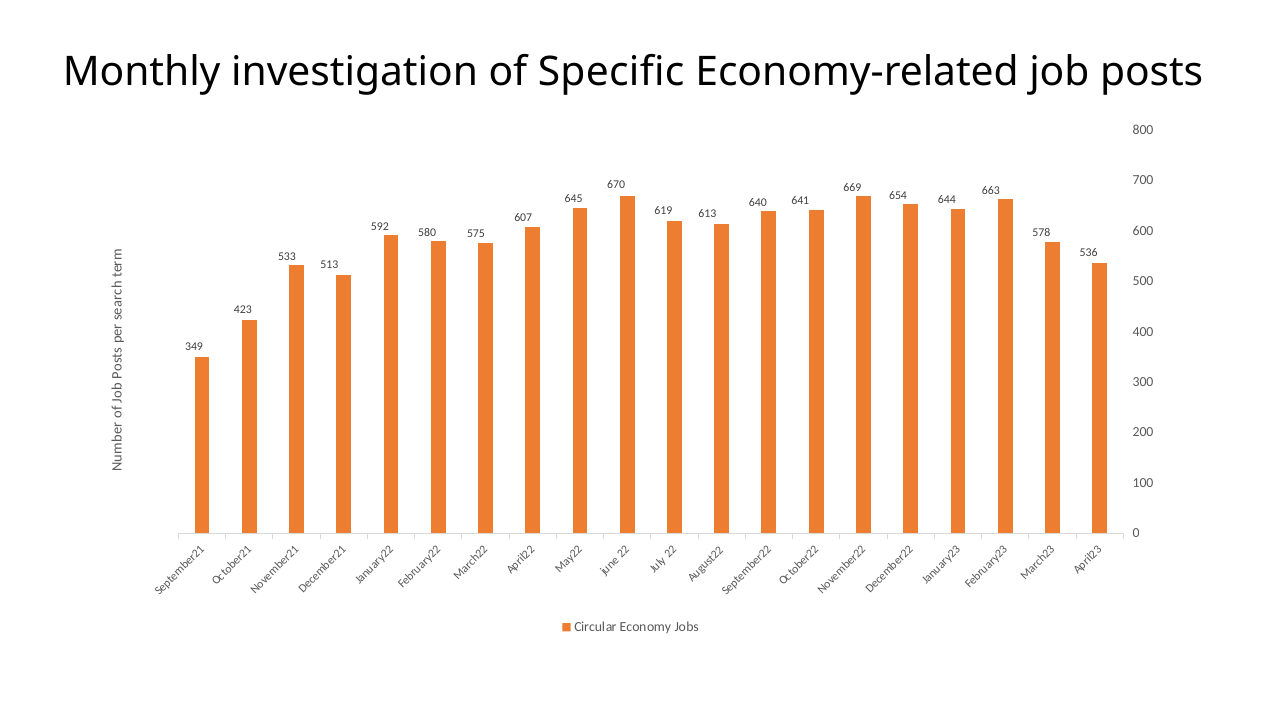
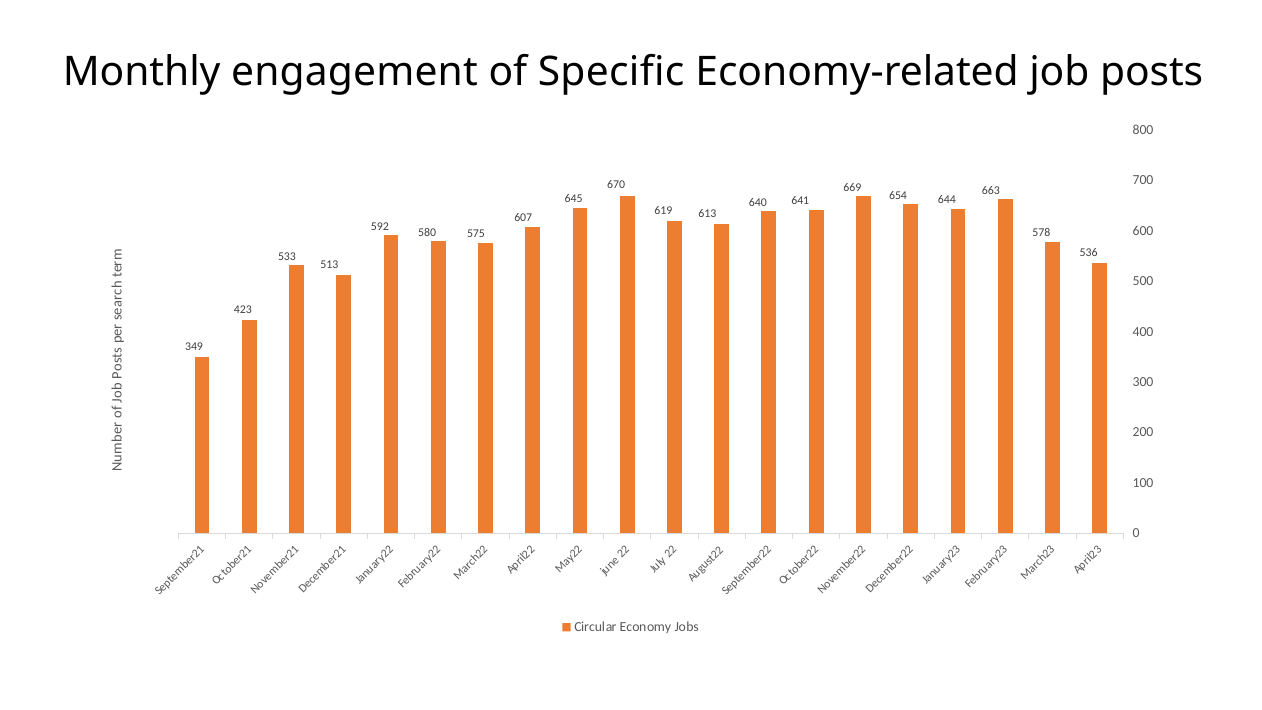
investigation: investigation -> engagement (354, 72)
